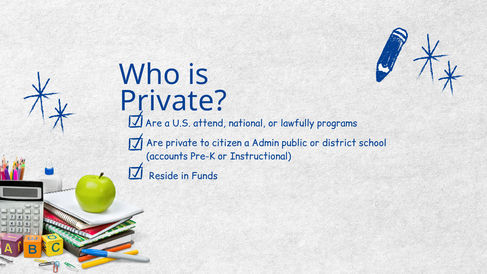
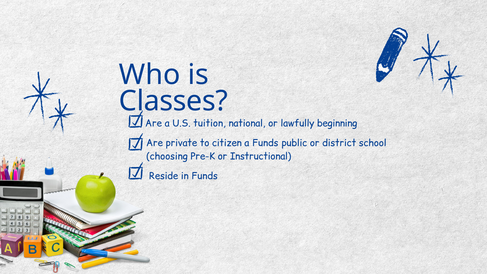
Private: Private -> Classes (173, 101)
attend: attend -> tuition (210, 123)
programs: programs -> beginning (337, 123)
a Admin: Admin -> Funds (265, 143)
accounts: accounts -> choosing (167, 156)
